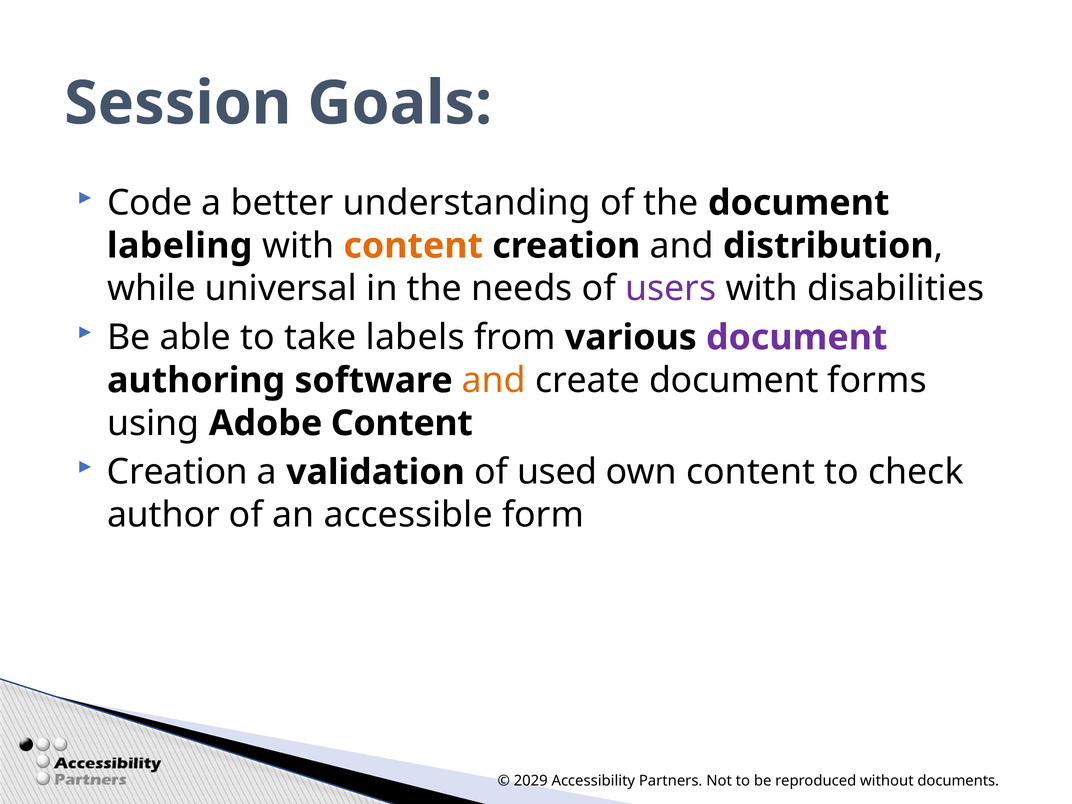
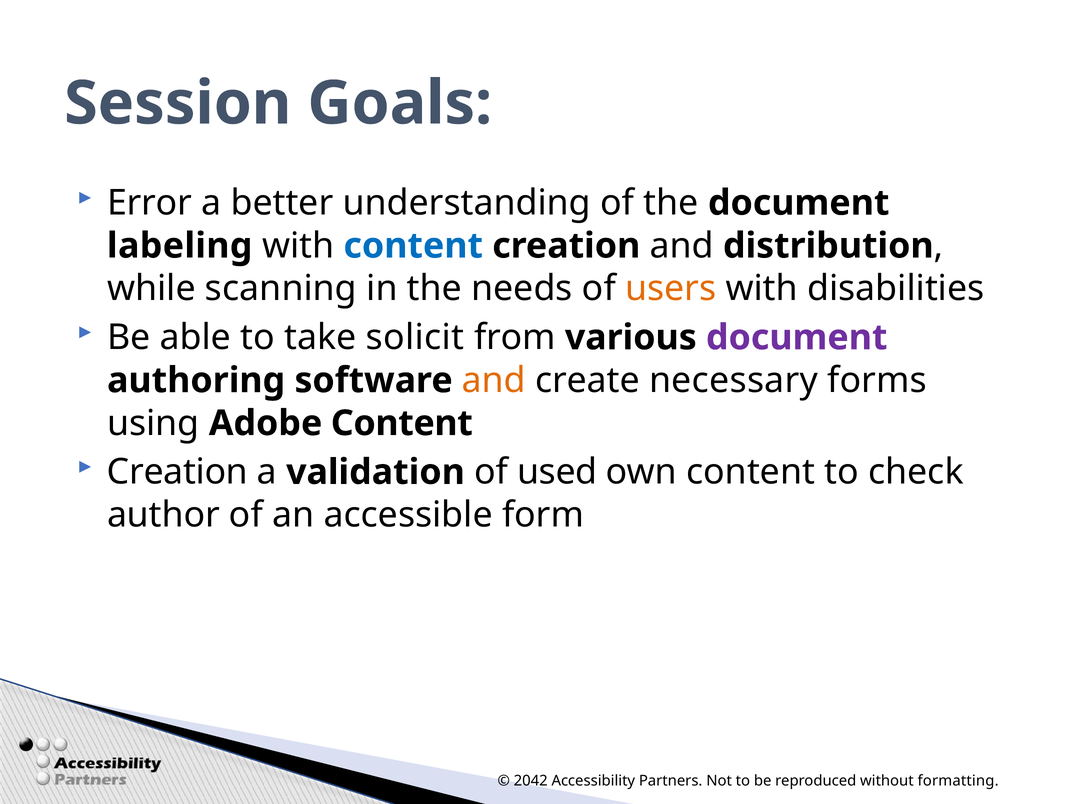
Code: Code -> Error (150, 203)
content colour: orange -> blue (413, 246)
universal: universal -> scanning (281, 289)
users colour: purple -> orange (671, 289)
labels: labels -> solicit (415, 338)
create document: document -> necessary (734, 380)
2029: 2029 -> 2042 (531, 781)
documents: documents -> formatting (958, 781)
